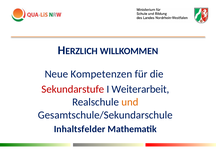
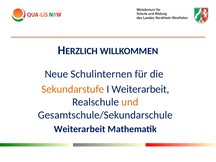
Kompetenzen: Kompetenzen -> Schulinternen (101, 74)
Sekundarstufe colour: red -> orange (73, 89)
Inhaltsfelder: Inhaltsfelder -> Weiterarbeit (80, 129)
